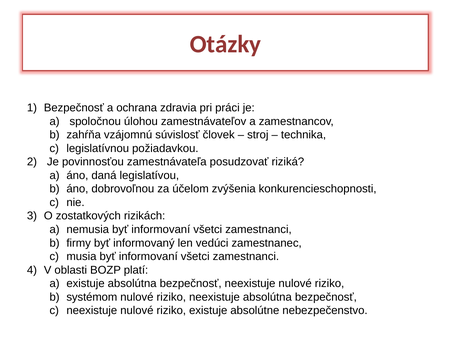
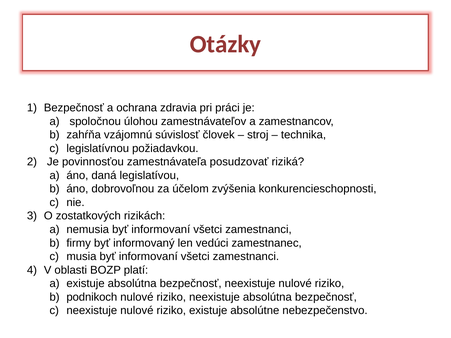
systémom: systémom -> podnikoch (92, 297)
